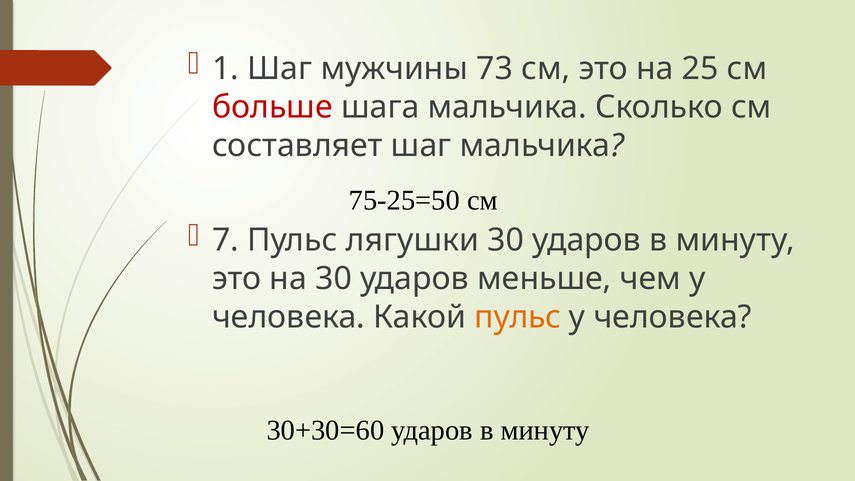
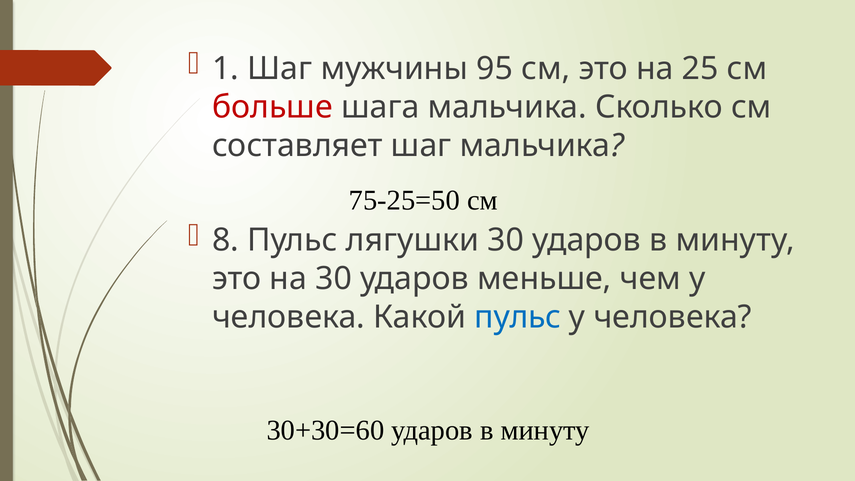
73: 73 -> 95 (495, 68)
7: 7 -> 8 (225, 240)
пульс colour: orange -> blue (518, 317)
